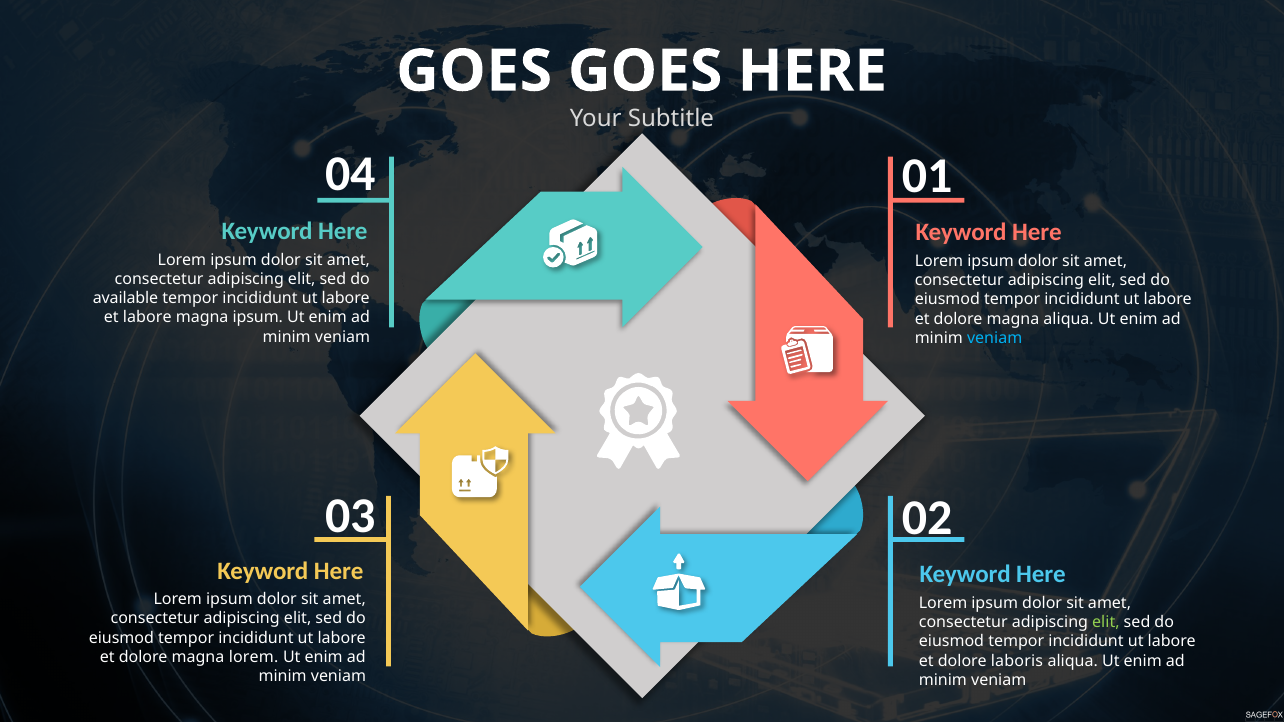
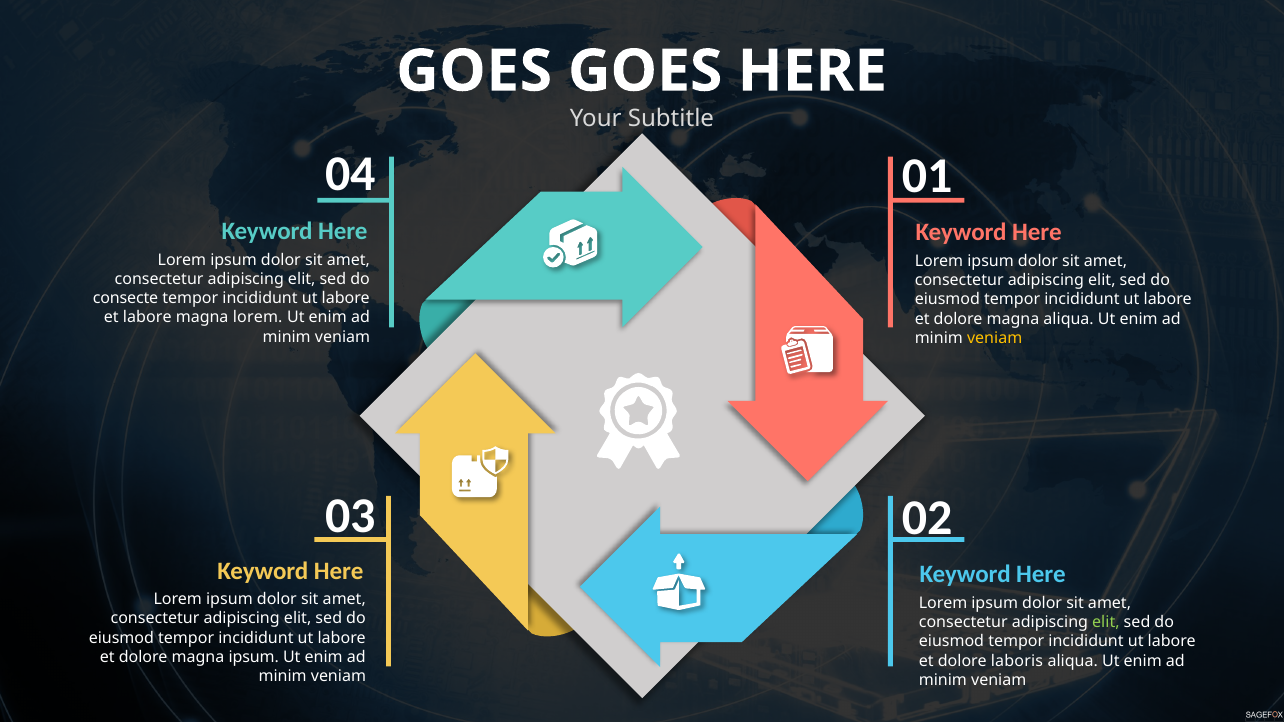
available: available -> consecte (126, 299)
magna ipsum: ipsum -> lorem (258, 318)
veniam colour: light blue -> yellow (995, 338)
magna lorem: lorem -> ipsum (254, 657)
